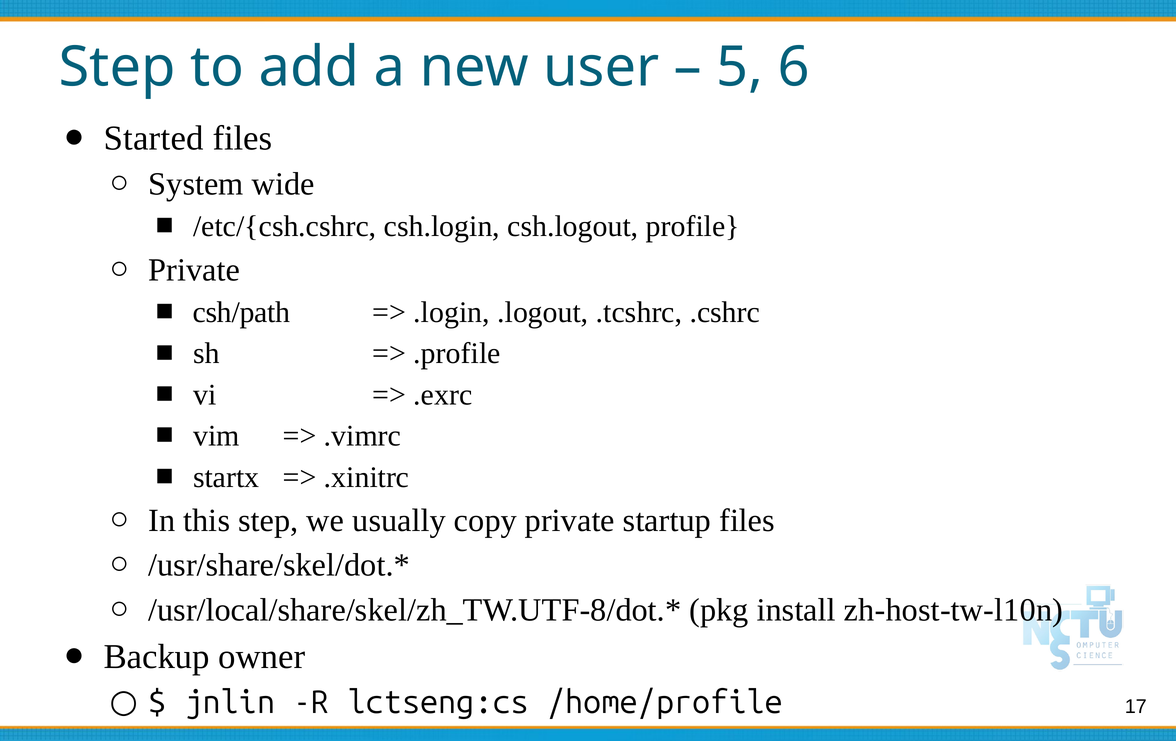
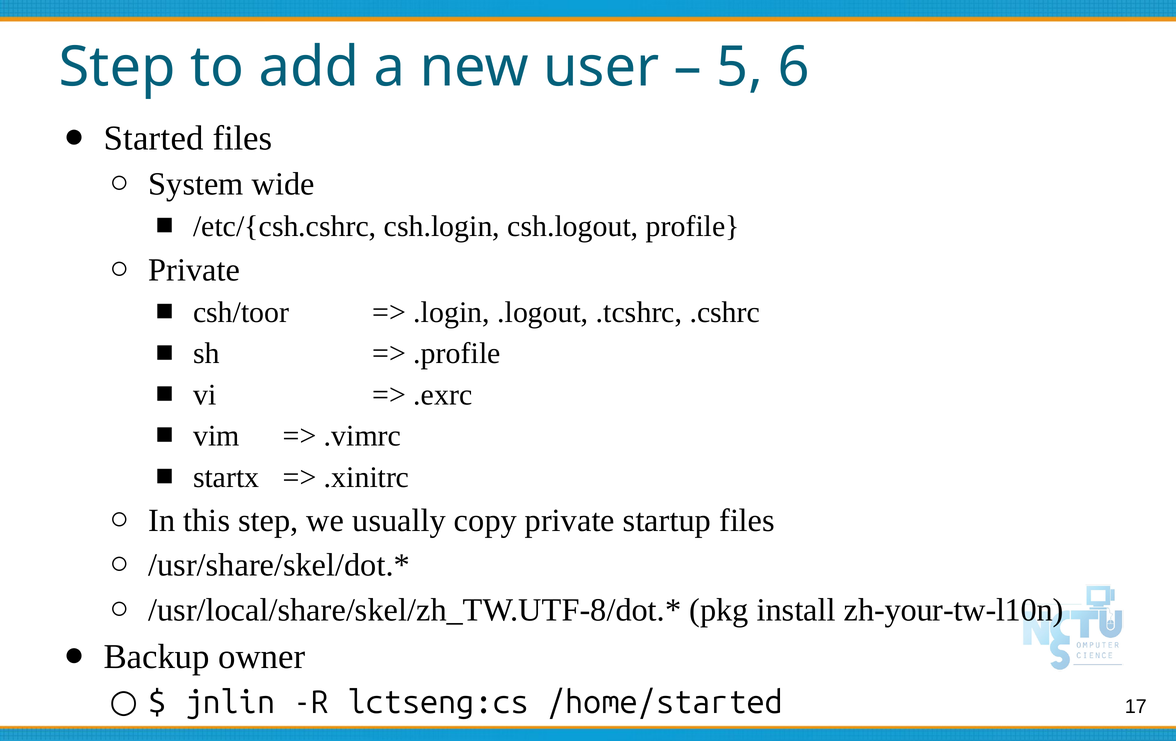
csh/path: csh/path -> csh/toor (241, 312)
zh-host-tw-l10n: zh-host-tw-l10n -> zh-your-tw-l10n (954, 610)
/home/profile: /home/profile -> /home/started (665, 703)
